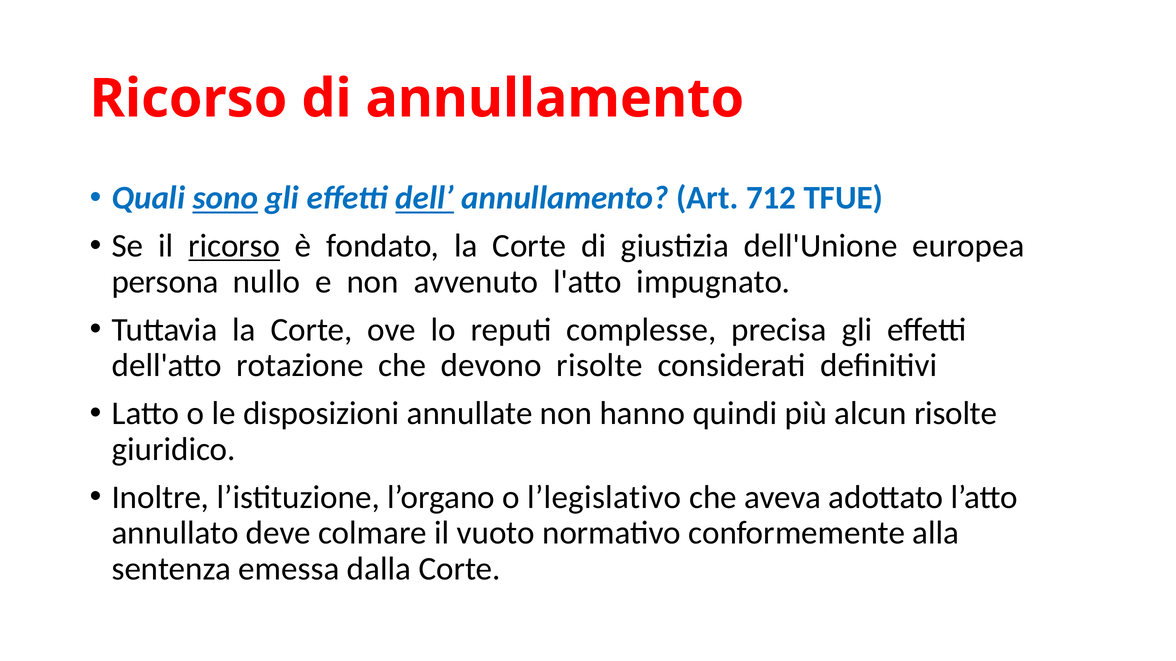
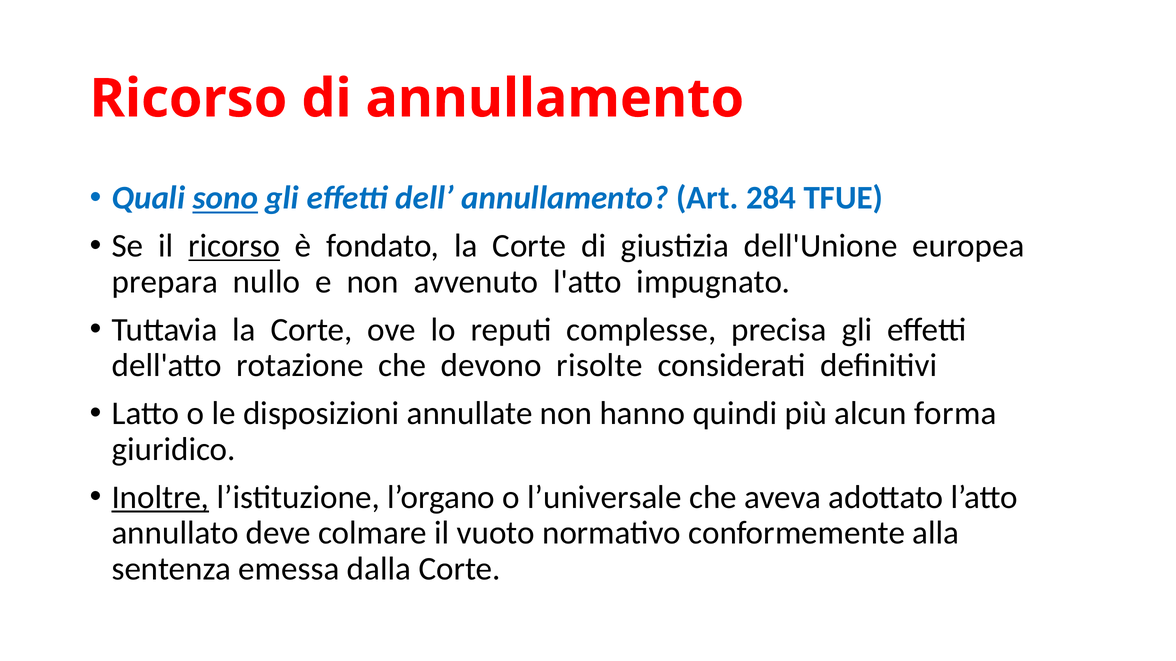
dell underline: present -> none (425, 198)
712: 712 -> 284 (771, 198)
persona: persona -> prepara (165, 282)
alcun risolte: risolte -> forma (955, 414)
Inoltre underline: none -> present (160, 498)
l’legislativo: l’legislativo -> l’universale (604, 498)
